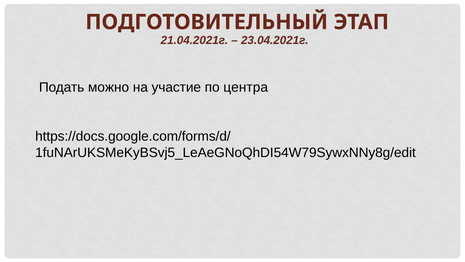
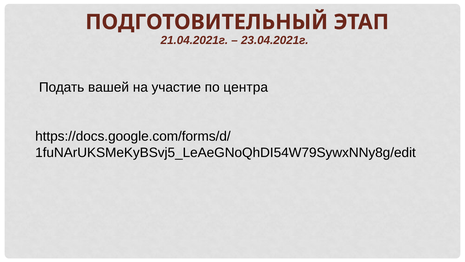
можно: можно -> вашей (109, 87)
